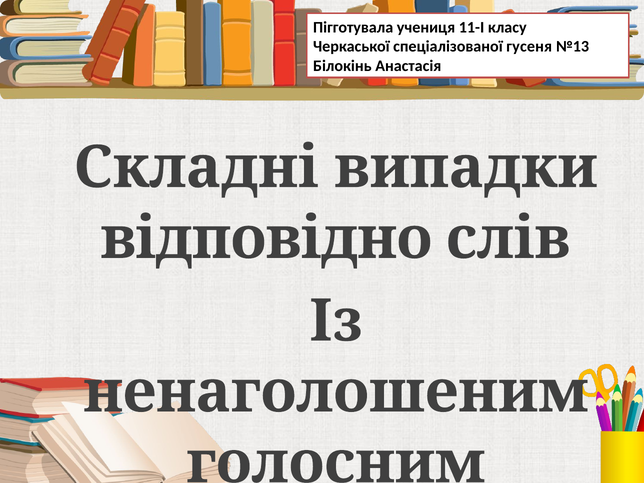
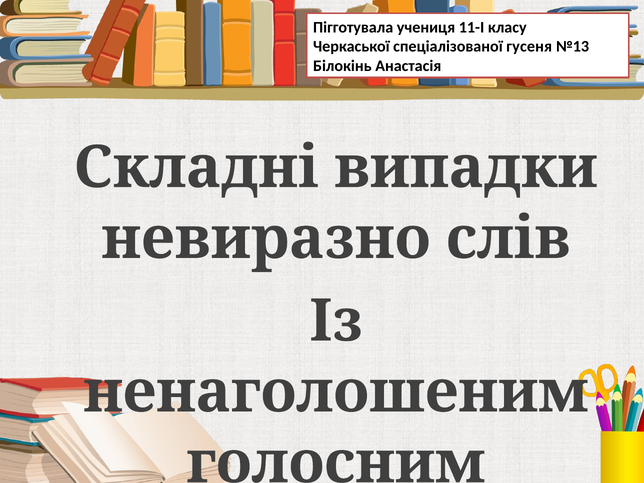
відповідно: відповідно -> невиразно (266, 238)
